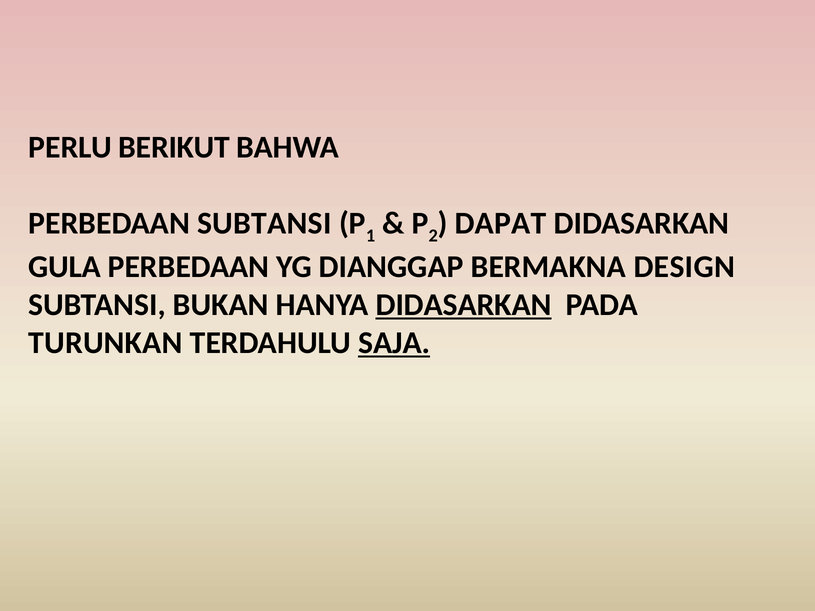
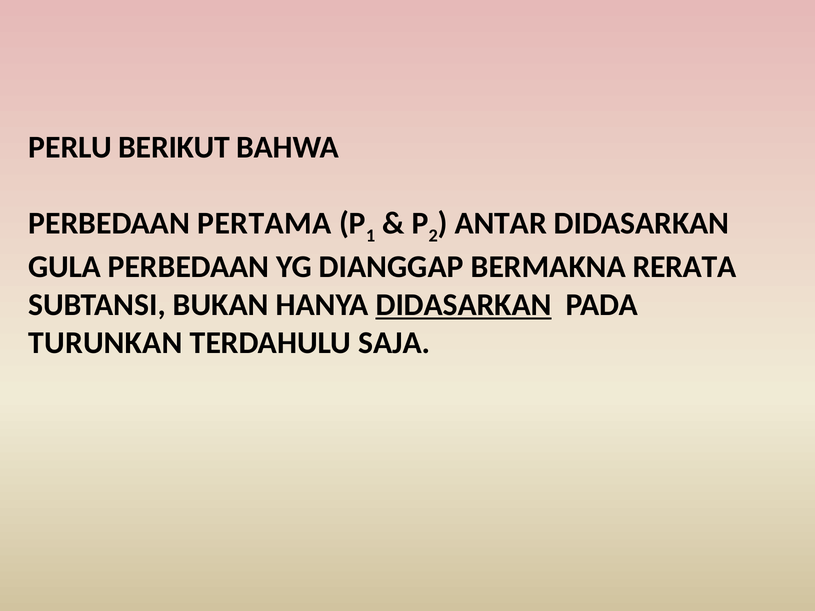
PERBEDAAN SUBTANSI: SUBTANSI -> PERTAMA (264, 224)
DAPAT: DAPAT -> ANTAR (501, 224)
DESIGN: DESIGN -> RERATA (685, 267)
SAJA underline: present -> none (394, 343)
